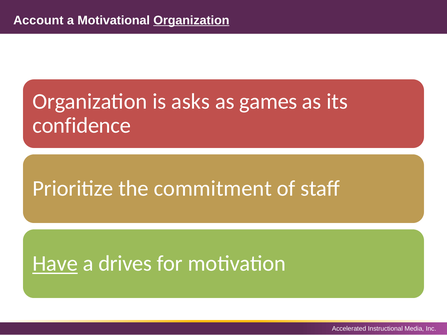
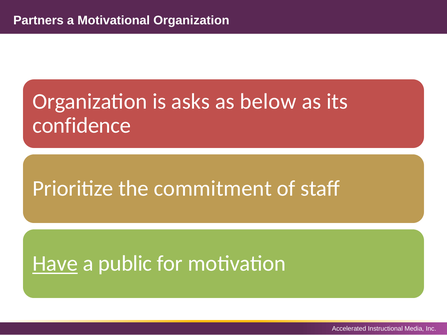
Account: Account -> Partners (38, 20)
Organization underline: present -> none (191, 20)
games: games -> below (268, 102)
drives: drives -> public (125, 264)
